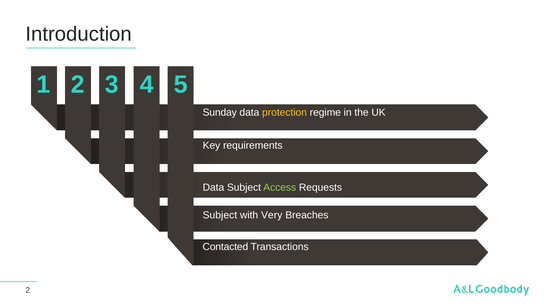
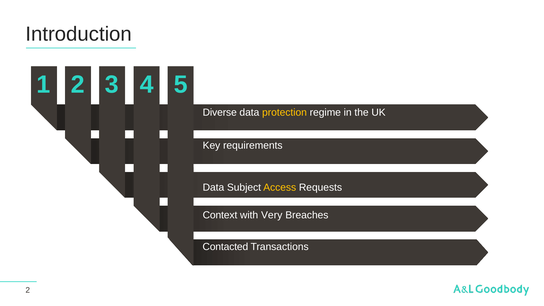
Sunday: Sunday -> Diverse (220, 113)
Access colour: light green -> yellow (280, 188)
Subject: Subject -> Context (220, 215)
